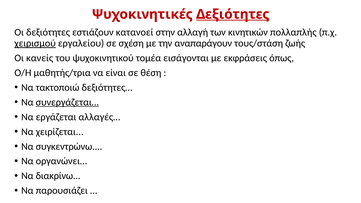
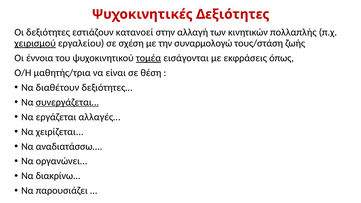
Δεξιότητες underline: present -> none (233, 14)
αναπαράγουν: αναπαράγουν -> συναρμολογώ (203, 43)
κανείς: κανείς -> έννοια (40, 58)
τομέα underline: none -> present (148, 58)
τακτοποιώ: τακτοποιώ -> διαθέτουν (58, 87)
συγκεντρώνω: συγκεντρώνω -> αναδιατάσσω (69, 146)
